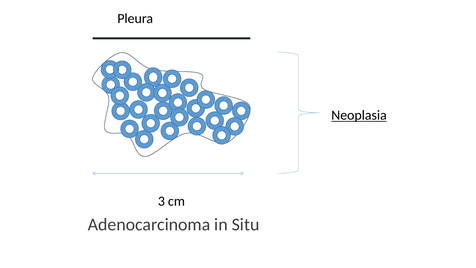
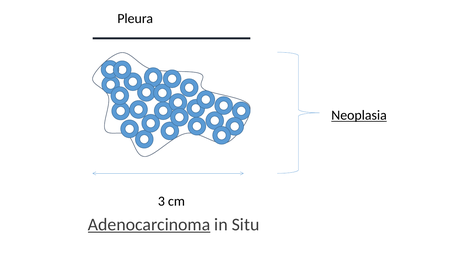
Adenocarcinoma underline: none -> present (149, 224)
